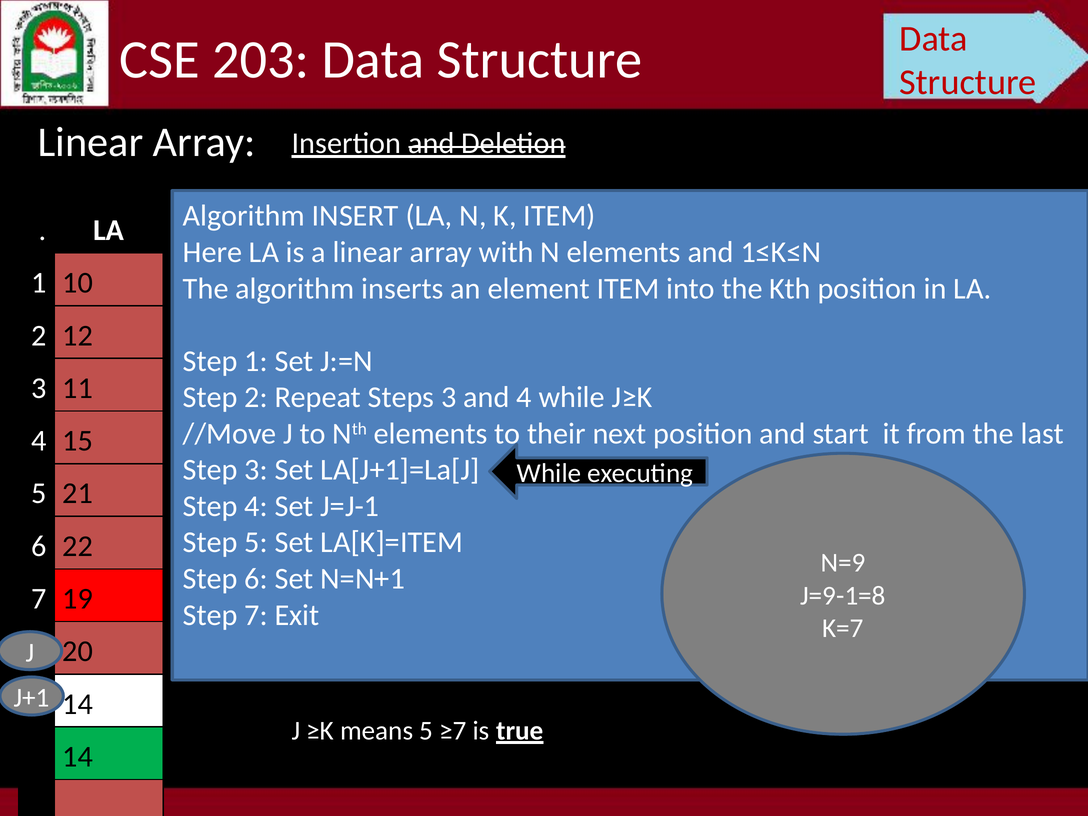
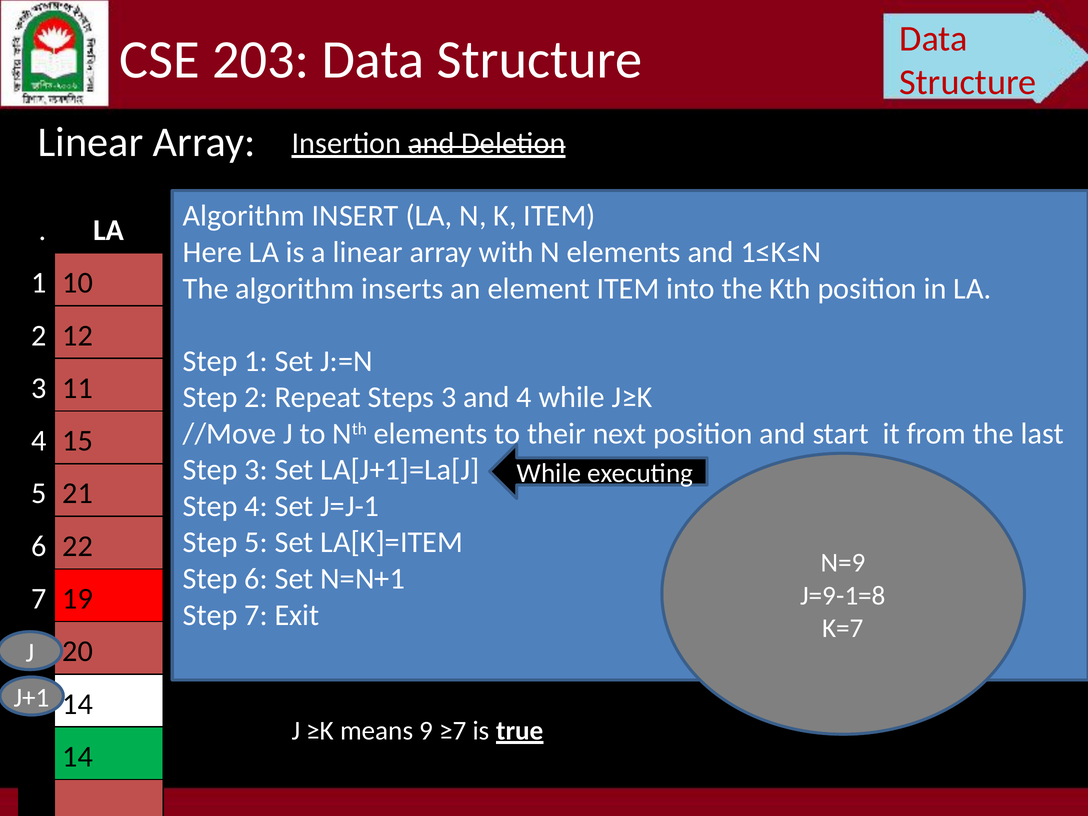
means 5: 5 -> 9 (426, 731)
